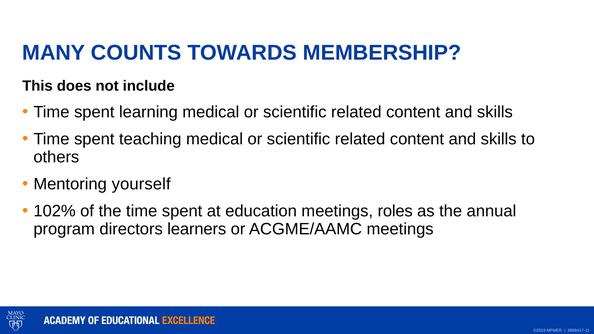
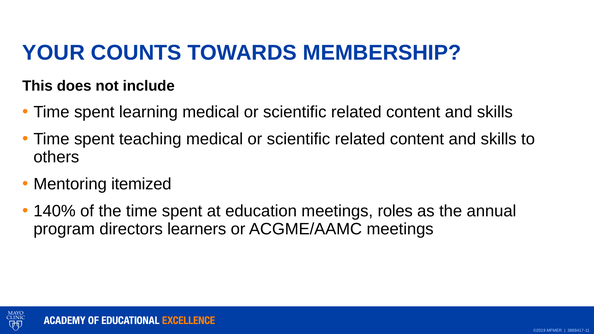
MANY: MANY -> YOUR (54, 53)
yourself: yourself -> itemized (141, 184)
102%: 102% -> 140% (55, 211)
